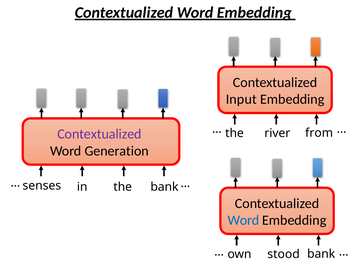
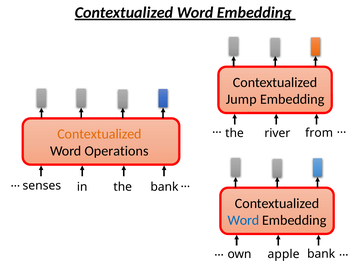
Input: Input -> Jump (241, 99)
Contextualized colour: purple -> orange (99, 134)
Generation: Generation -> Operations (117, 151)
stood: stood -> apple (284, 254)
